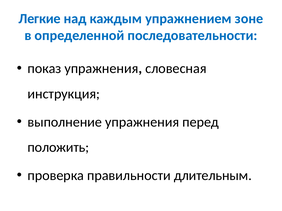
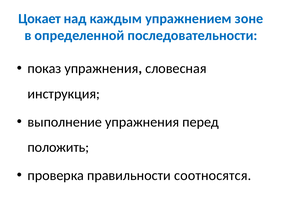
Легкие: Легкие -> Цокает (40, 19)
длительным: длительным -> соотносятся (213, 176)
